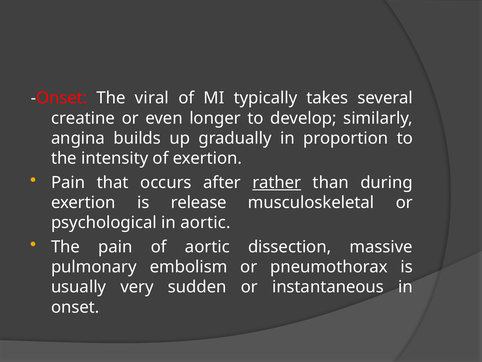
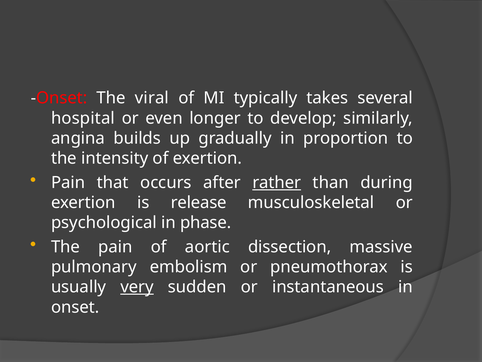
creatine: creatine -> hospital (83, 118)
in aortic: aortic -> phase (206, 222)
very underline: none -> present (137, 287)
